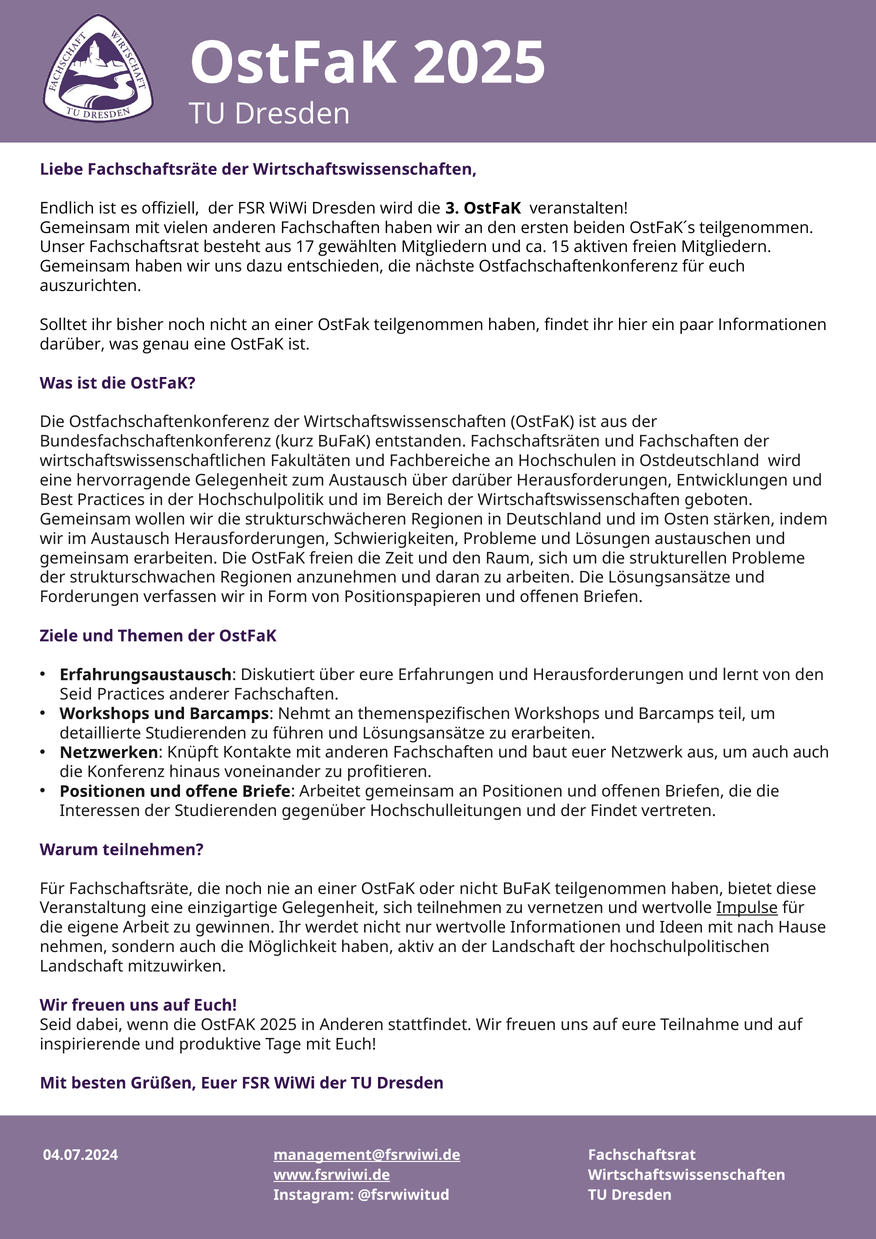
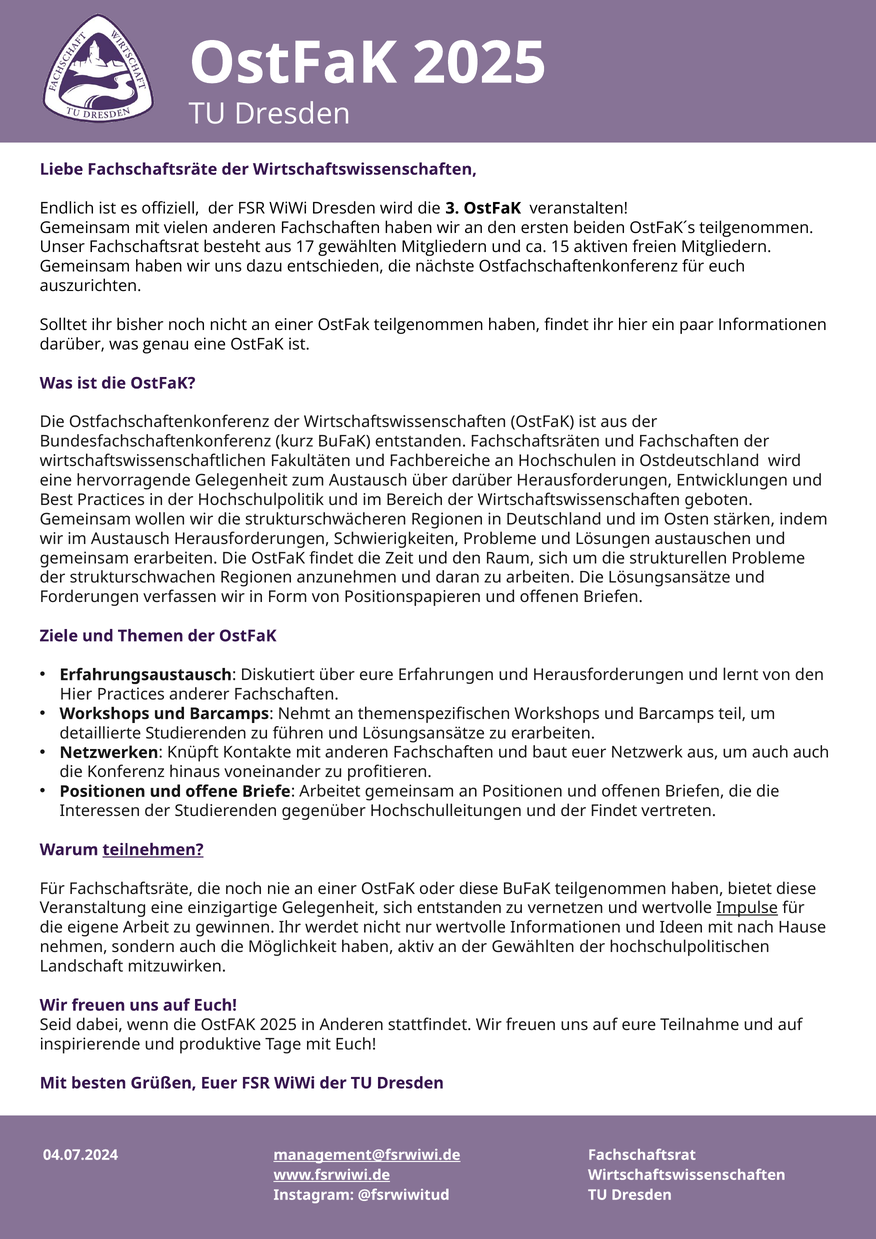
OstFaK freien: freien -> findet (331, 558)
Seid: Seid -> Hier (76, 694)
teilnehmen underline: none -> present (153, 850)
oder nicht: nicht -> diese (479, 889)
sich teilnehmen: teilnehmen -> entstanden (459, 908)
der Landschaft: Landschaft -> Gewählten (533, 947)
